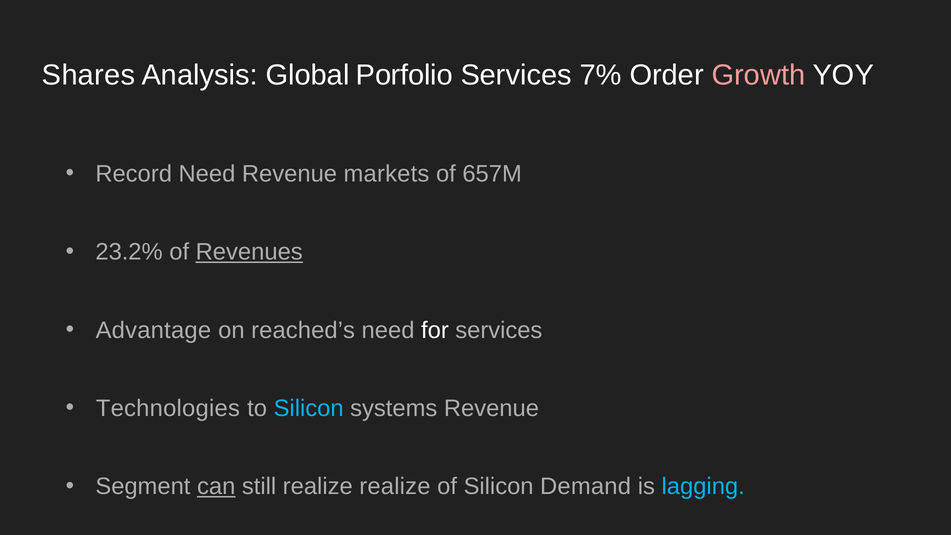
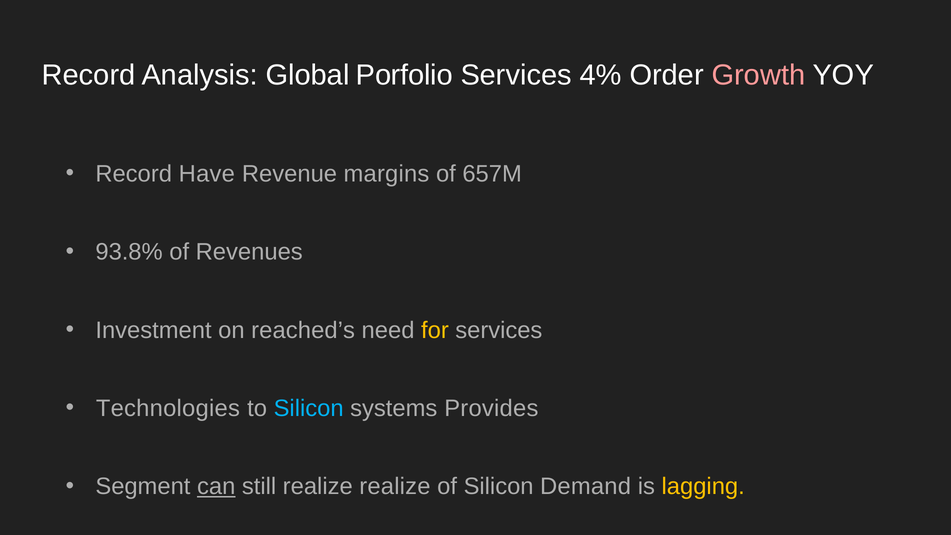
Shares: Shares -> Record (89, 75)
7%: 7% -> 4% (601, 75)
Record Need: Need -> Have (207, 174)
markets: markets -> margins (386, 174)
23.2%: 23.2% -> 93.8% (129, 252)
Revenues underline: present -> none (249, 252)
Advantage: Advantage -> Investment (154, 330)
for colour: white -> yellow (435, 330)
systems Revenue: Revenue -> Provides (491, 408)
lagging colour: light blue -> yellow (703, 487)
